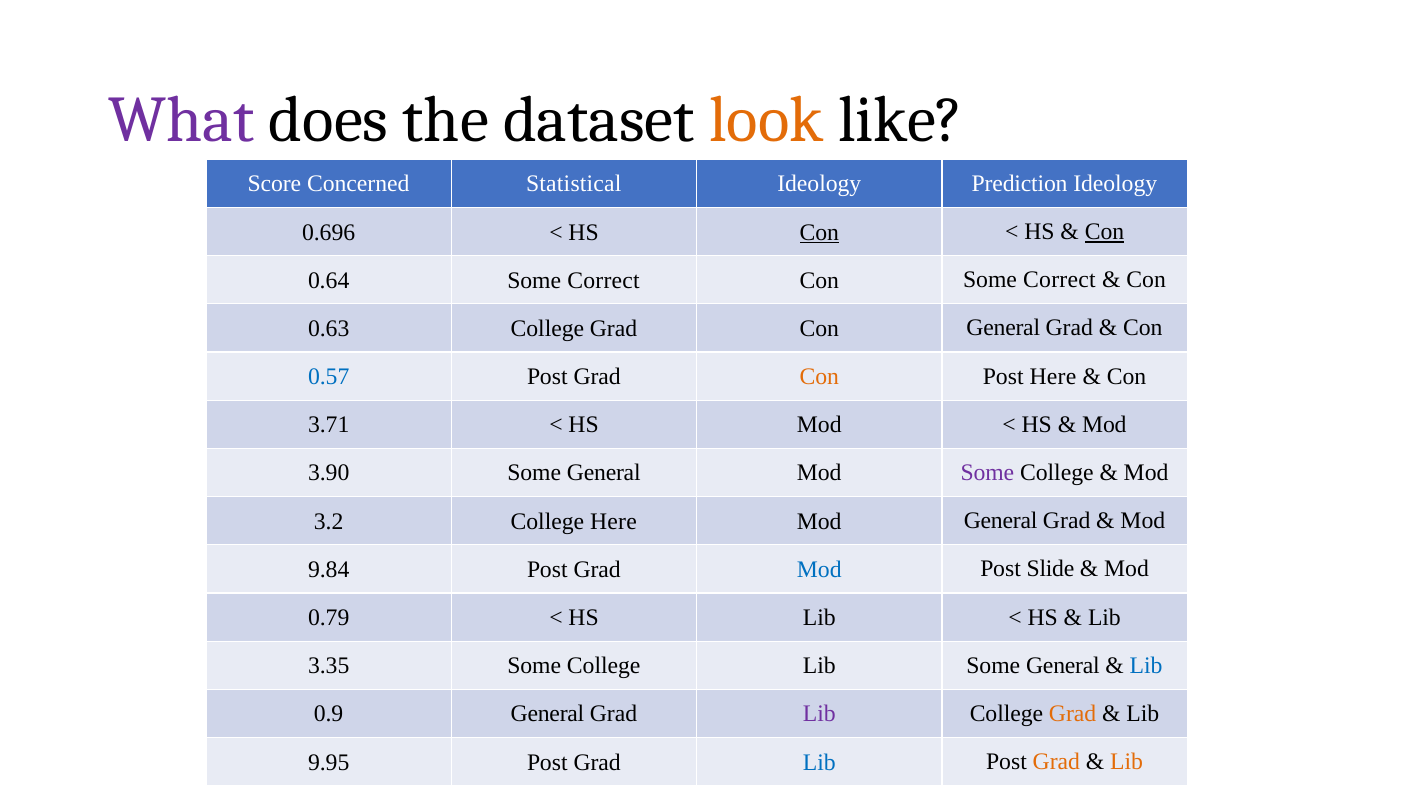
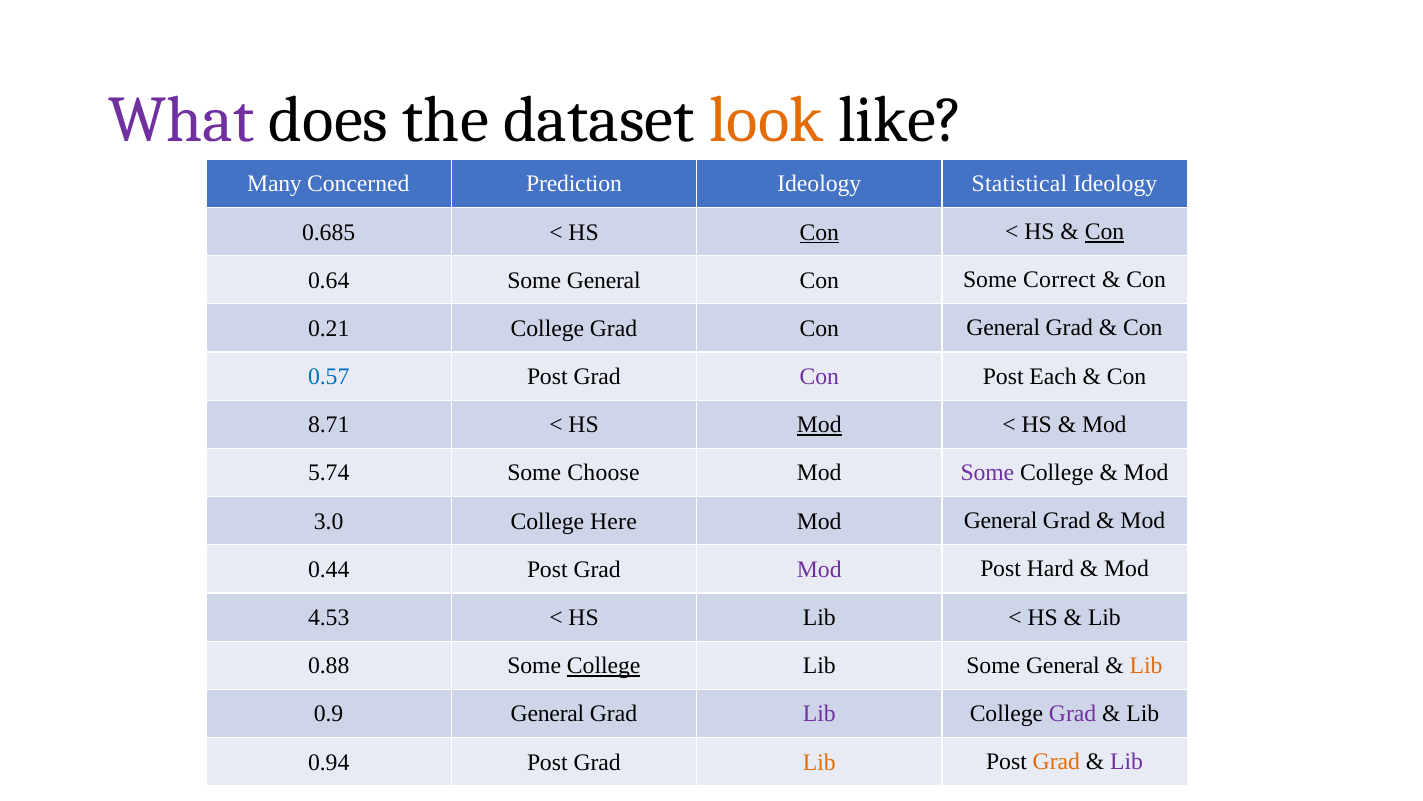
Score: Score -> Many (274, 183)
Statistical: Statistical -> Prediction (574, 183)
Prediction: Prediction -> Statistical (1019, 183)
0.696: 0.696 -> 0.685 (329, 232)
0.64 Some Correct: Correct -> General (604, 280)
0.63: 0.63 -> 0.21 (329, 328)
Con colour: orange -> purple (819, 376)
Post Here: Here -> Each (1053, 376)
3.71: 3.71 -> 8.71 (329, 425)
Mod underline: none -> present (819, 425)
3.90: 3.90 -> 5.74 (329, 473)
General: General -> Choose (604, 473)
3.2: 3.2 -> 3.0 (329, 521)
9.84: 9.84 -> 0.44 (329, 569)
Mod colour: blue -> purple (819, 569)
Slide: Slide -> Hard (1050, 569)
0.79: 0.79 -> 4.53 (329, 617)
3.35: 3.35 -> 0.88 (329, 665)
College underline: none -> present (604, 665)
Lib colour: blue -> orange (1146, 665)
Grad colour: orange -> purple (1073, 713)
9.95: 9.95 -> 0.94 (329, 762)
Lib colour: blue -> orange (819, 762)
Lib colour: orange -> purple (1127, 761)
